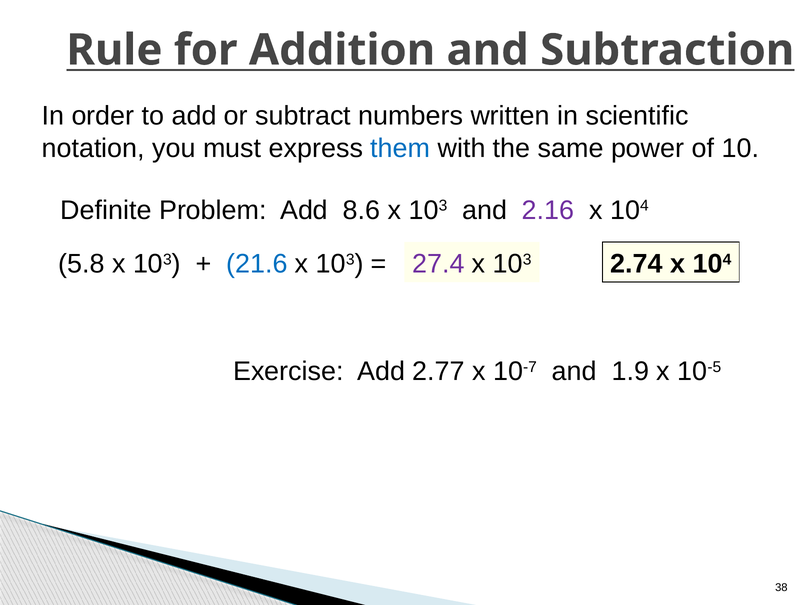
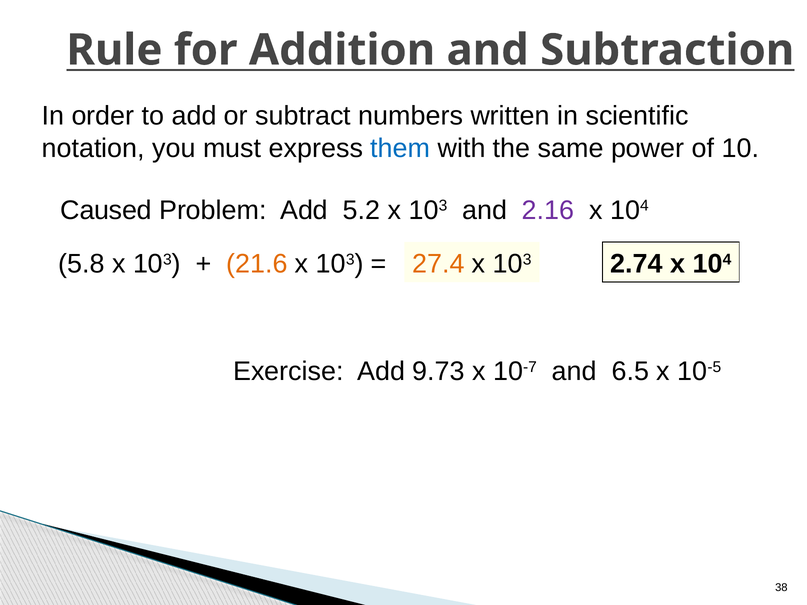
Definite: Definite -> Caused (106, 210)
8.6: 8.6 -> 5.2 (362, 210)
21.6 colour: blue -> orange (257, 264)
27.4 colour: purple -> orange (438, 264)
2.77: 2.77 -> 9.73 (439, 372)
1.9: 1.9 -> 6.5 (630, 372)
